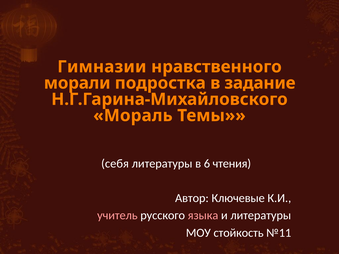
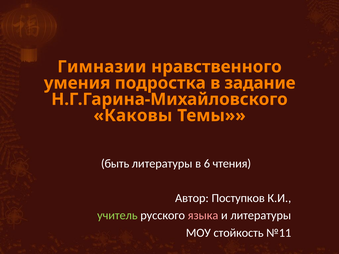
морали: морали -> умения (77, 83)
Мораль: Мораль -> Каковы (133, 116)
себя: себя -> быть (115, 164)
Ключевые: Ключевые -> Поступков (238, 198)
учитель colour: pink -> light green (117, 216)
